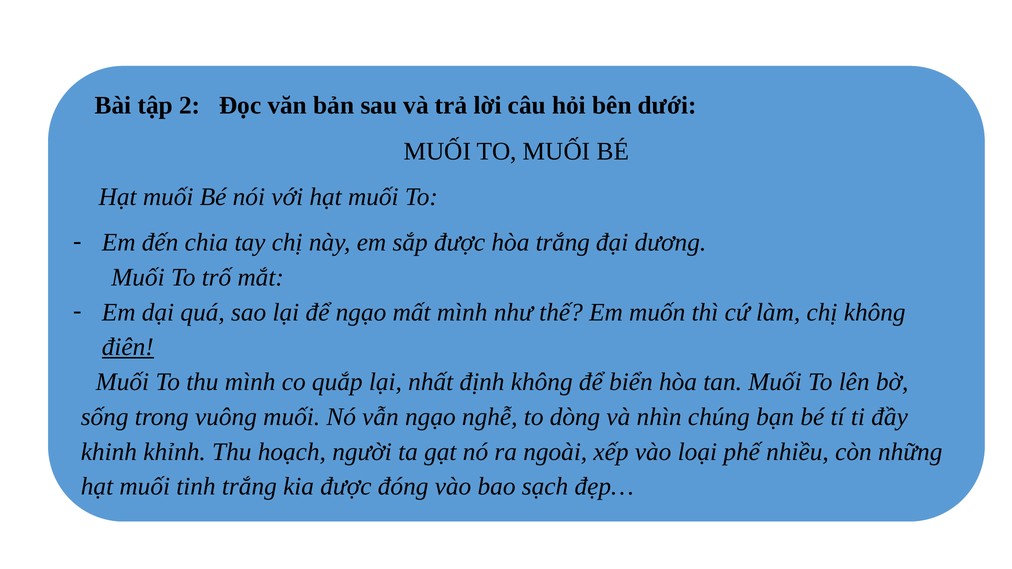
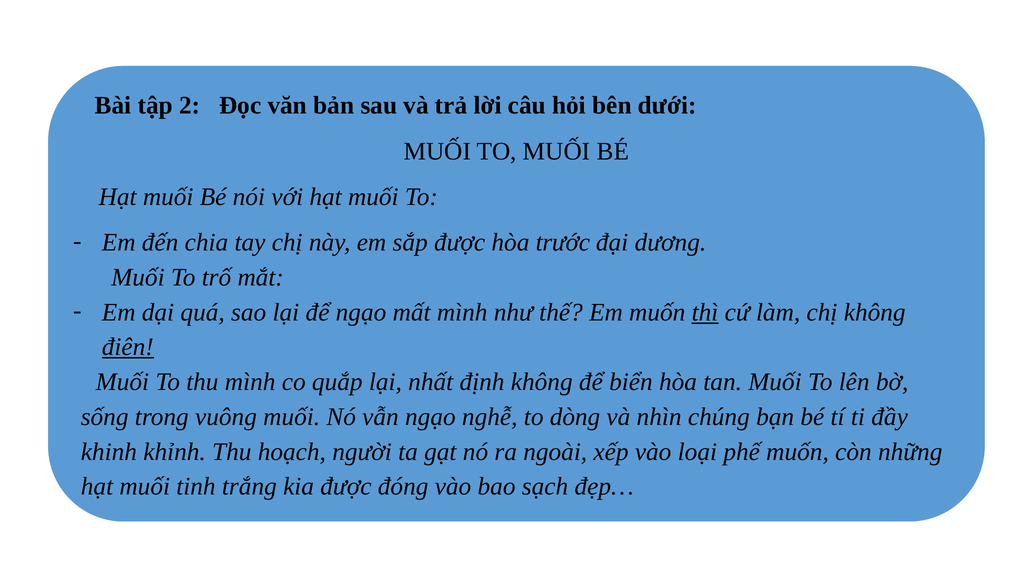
hòa trắng: trắng -> trước (563, 243)
thì underline: none -> present (705, 312)
phế nhiều: nhiều -> muốn (798, 452)
